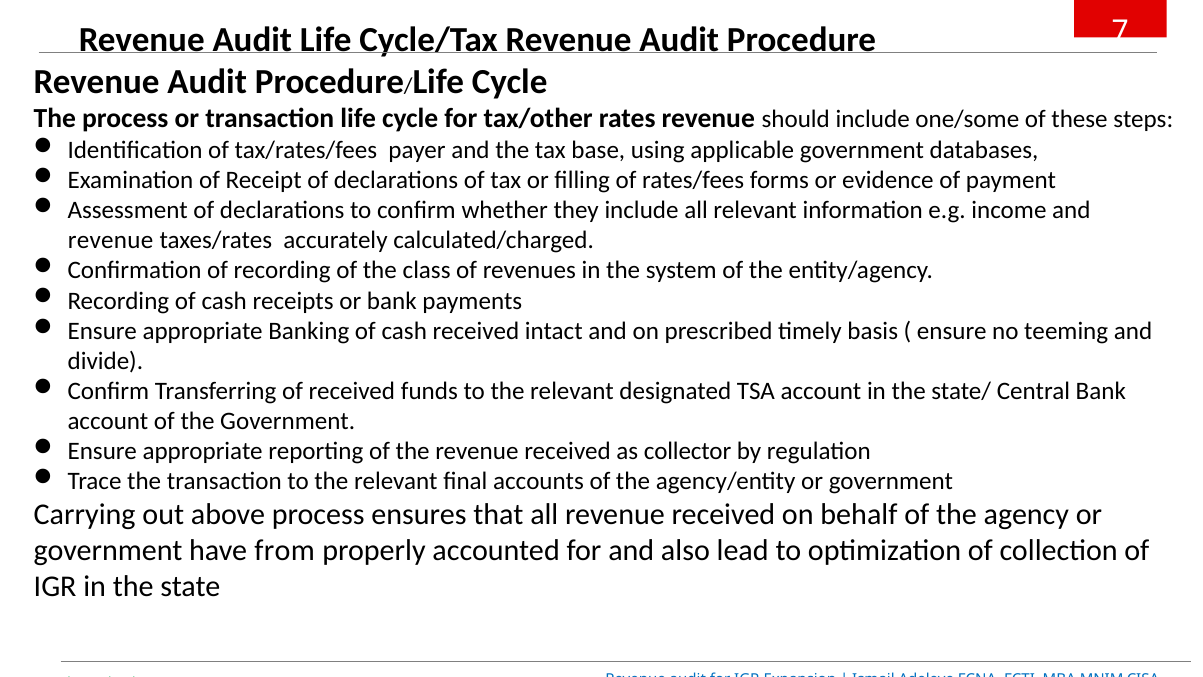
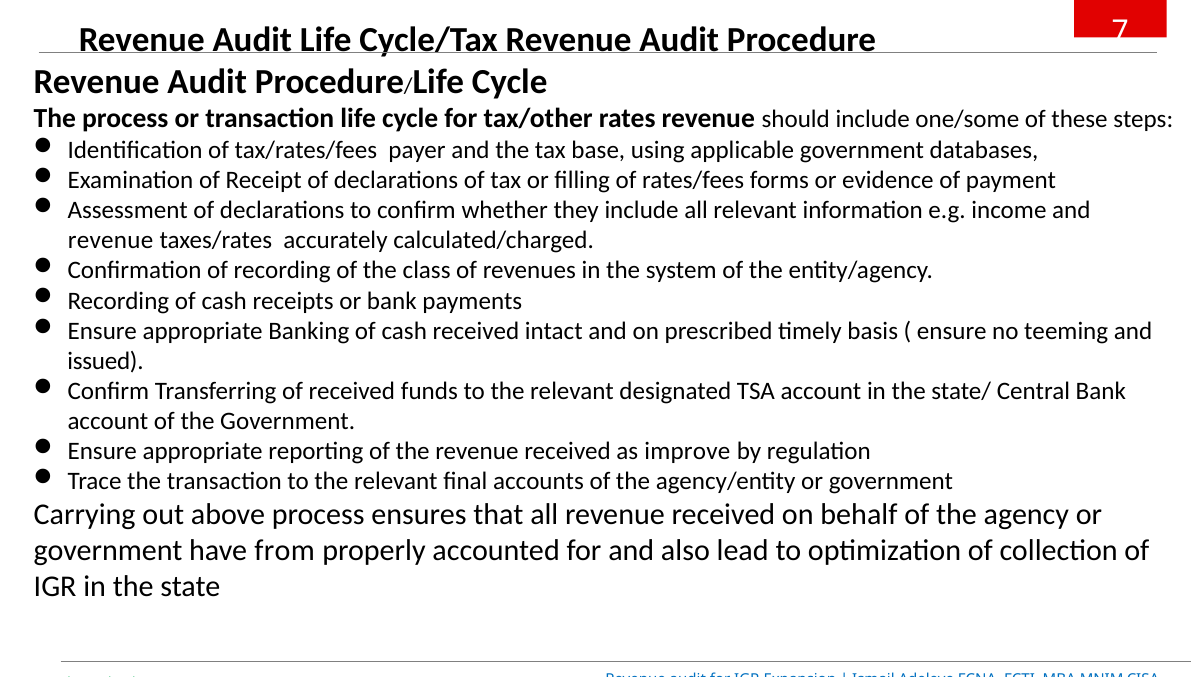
divide: divide -> issued (106, 361)
collector: collector -> improve (687, 451)
